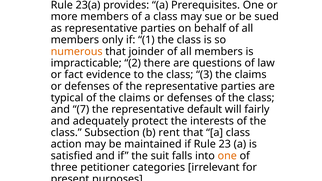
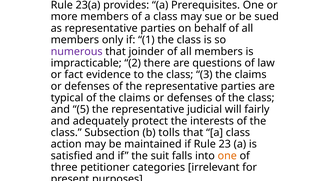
numerous colour: orange -> purple (77, 52)
7: 7 -> 5 (81, 110)
default: default -> judicial (205, 110)
rent: rent -> tolls (169, 133)
